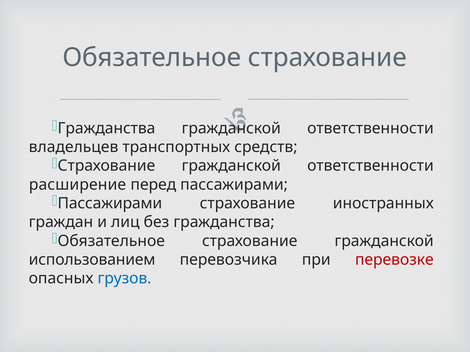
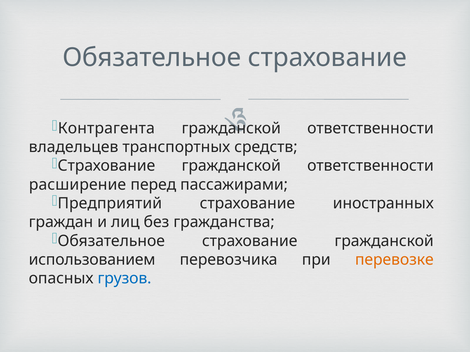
Гражданства: Гражданства -> Контрагента (106, 128)
Пассажирами: Пассажирами -> Предприятий (110, 204)
перевозке colour: red -> orange (394, 260)
